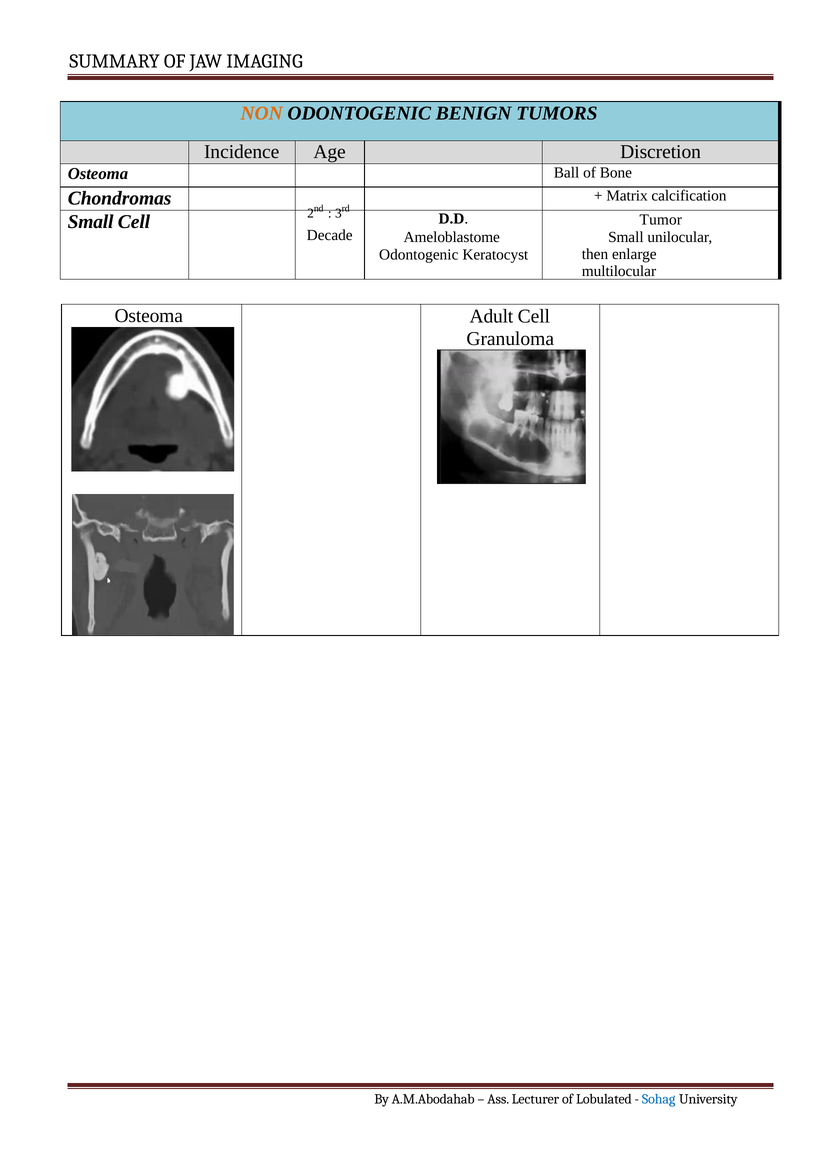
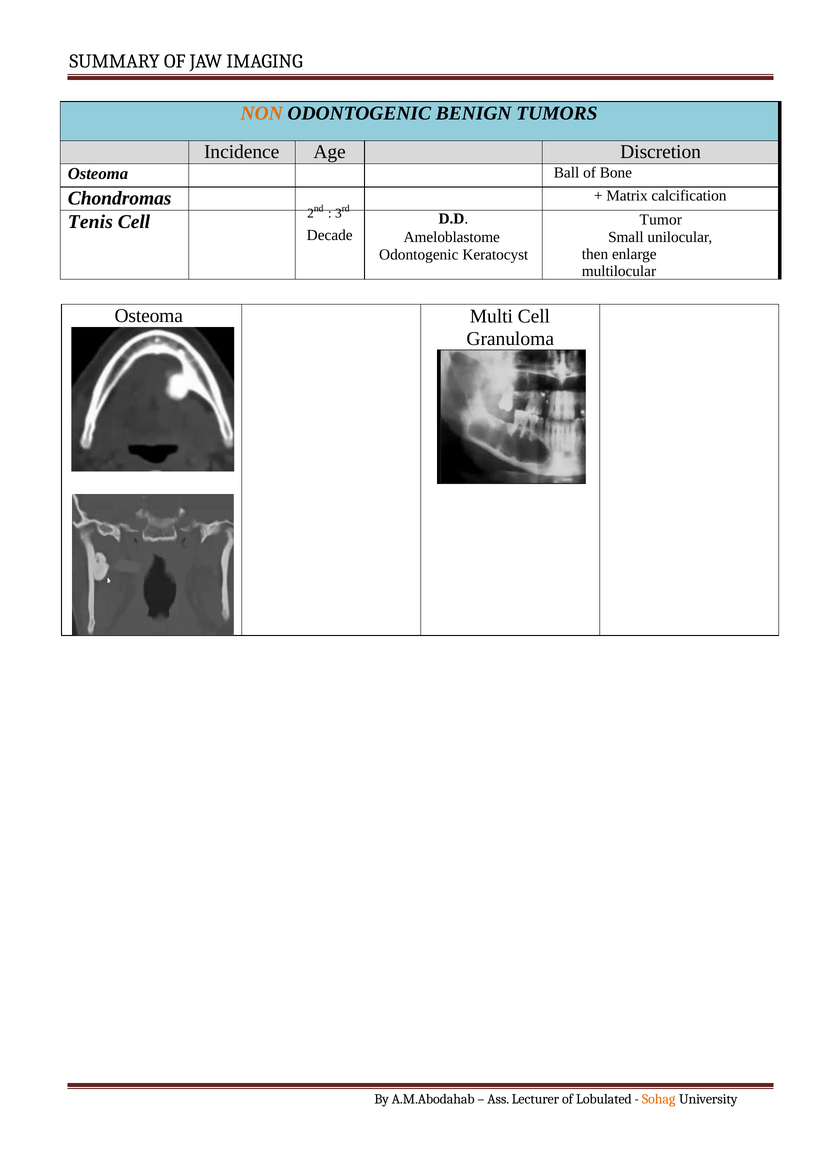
Small: Small -> Tenis (90, 222)
Adult: Adult -> Multi (491, 316)
Sohag colour: blue -> orange (659, 1099)
